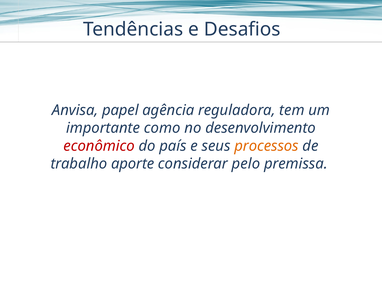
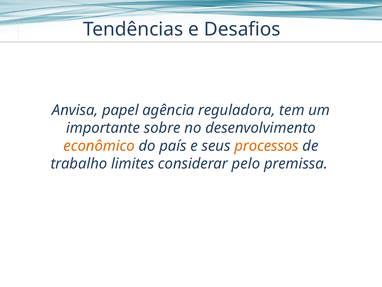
como: como -> sobre (162, 128)
econômico colour: red -> orange (99, 146)
aporte: aporte -> limites (133, 163)
